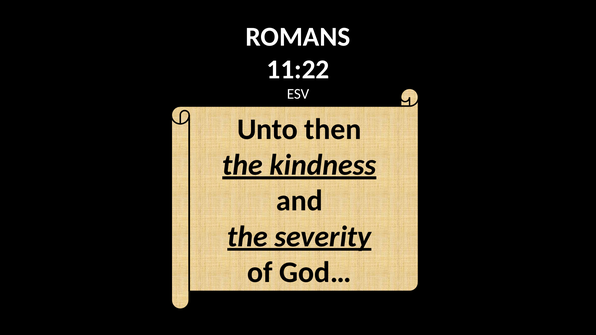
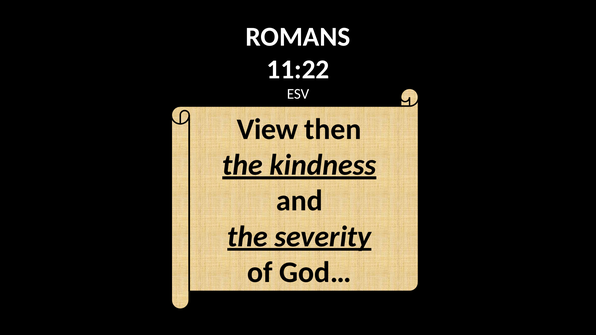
Unto: Unto -> View (267, 129)
